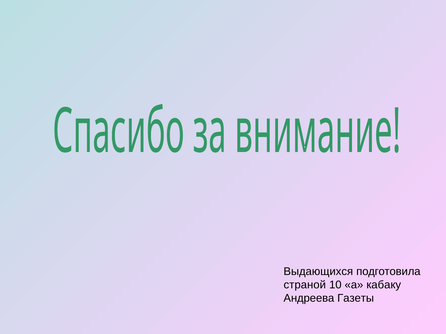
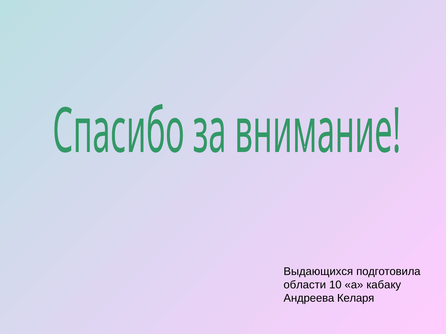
страной: страной -> области (305, 285)
Газеты: Газеты -> Келаря (356, 299)
